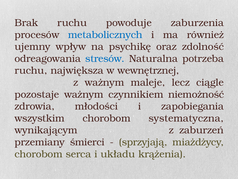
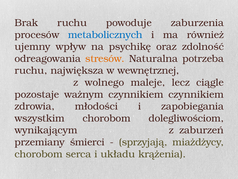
stresów colour: blue -> orange (105, 58)
z ważnym: ważnym -> wolnego (104, 82)
czynnikiem niemożność: niemożność -> czynnikiem (196, 94)
systematyczna: systematyczna -> dolegliwościom (186, 118)
